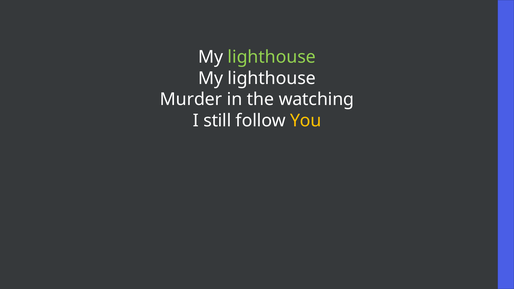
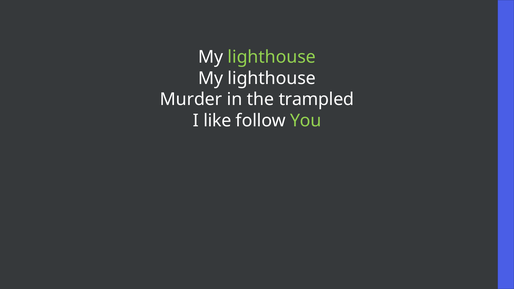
watching: watching -> trampled (316, 100)
still: still -> like (217, 121)
You colour: yellow -> light green (306, 121)
